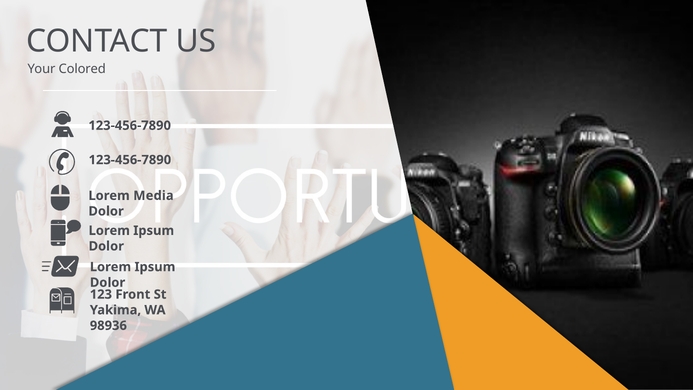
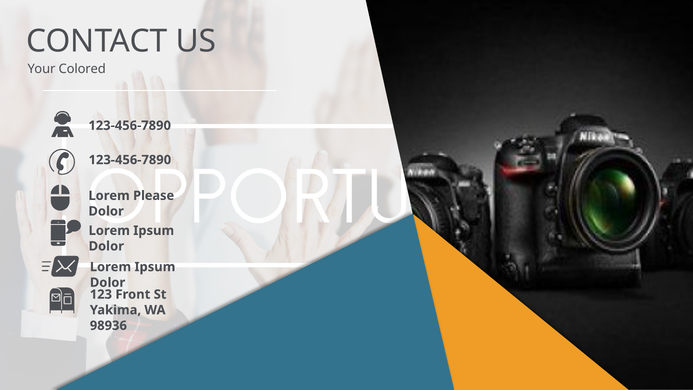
Media: Media -> Please (154, 196)
